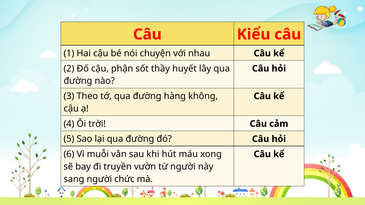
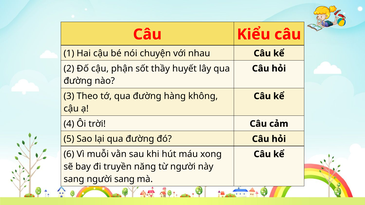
vườn: vườn -> năng (145, 167)
người chức: chức -> sang (124, 179)
